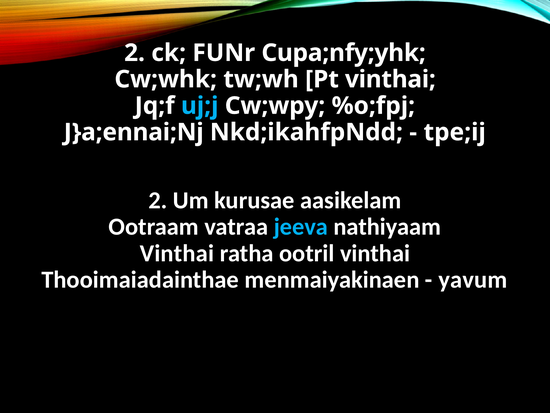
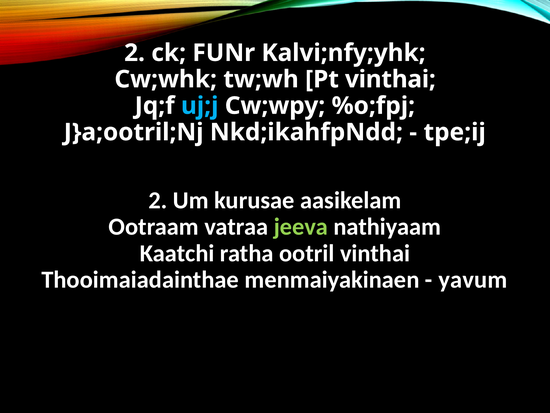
Cupa;nfy;yhk: Cupa;nfy;yhk -> Kalvi;nfy;yhk (344, 53)
J}a;ennai;Nj: J}a;ennai;Nj -> J}a;ootril;Nj (134, 132)
jeeva colour: light blue -> light green (301, 227)
Vinthai: Vinthai -> Kaatchi (177, 253)
